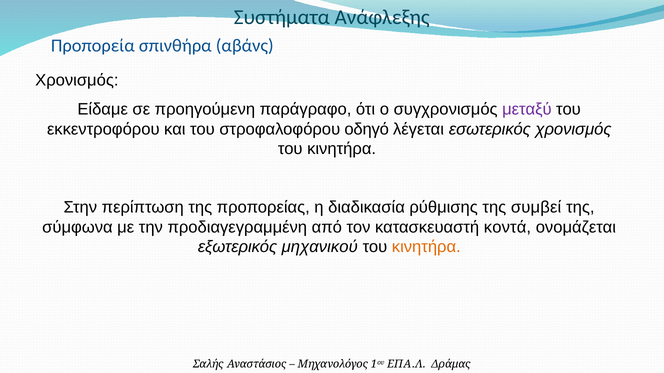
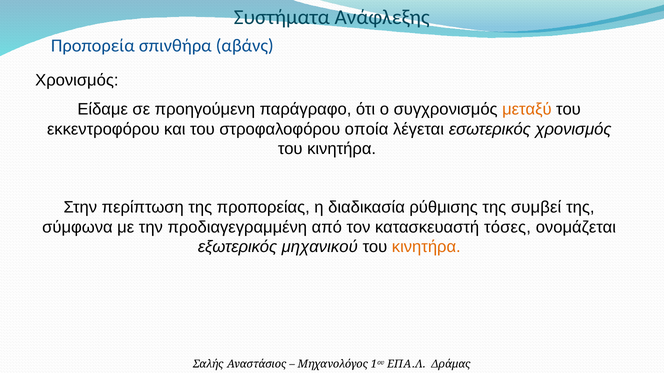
μεταξύ colour: purple -> orange (527, 109)
οδηγό: οδηγό -> οποία (367, 129)
κοντά: κοντά -> τόσες (507, 227)
